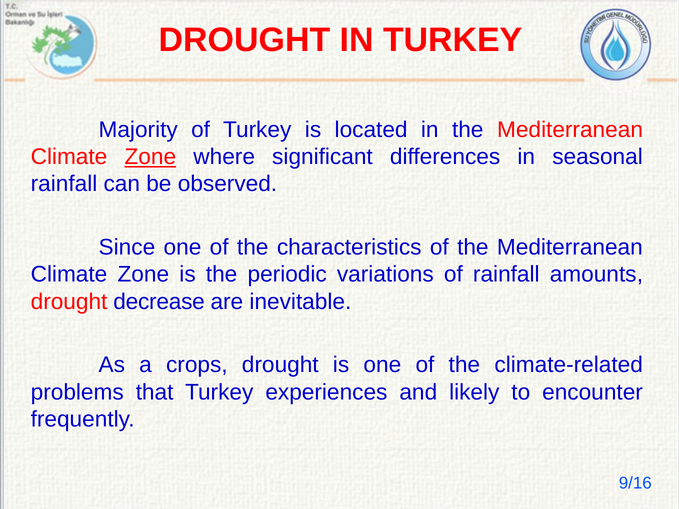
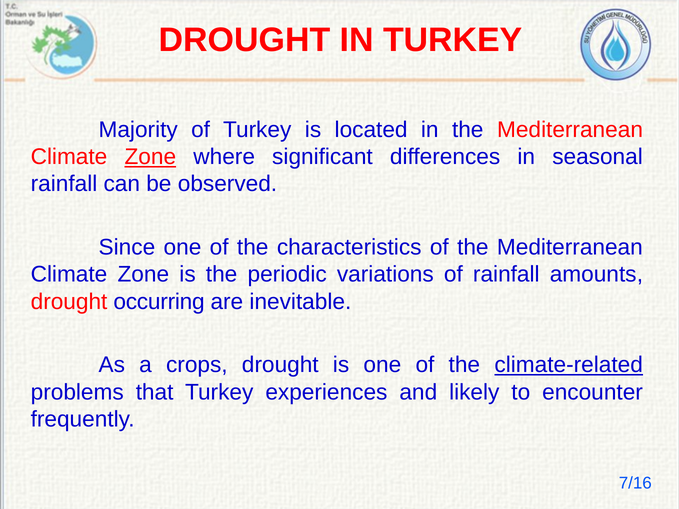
decrease: decrease -> occurring (159, 302)
climate-related underline: none -> present (569, 365)
9/16: 9/16 -> 7/16 (635, 483)
